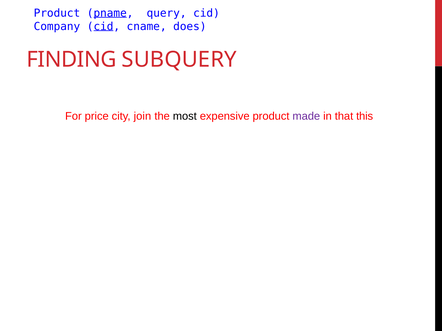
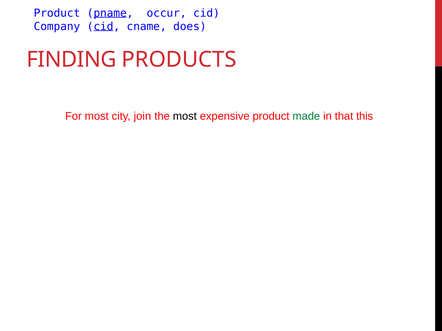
query: query -> occur (167, 13)
SUBQUERY: SUBQUERY -> PRODUCTS (179, 60)
For price: price -> most (97, 116)
made colour: purple -> green (306, 116)
